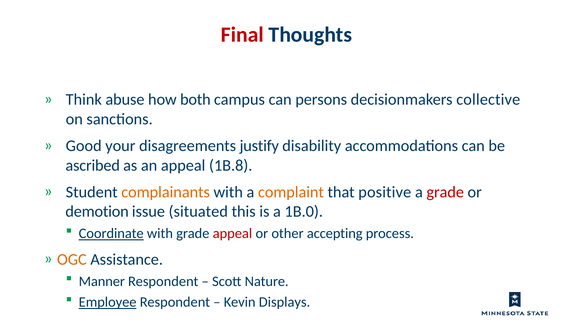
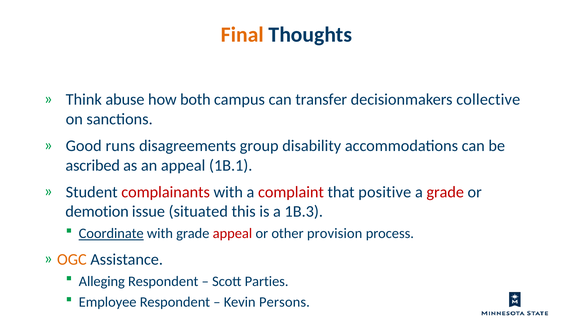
Final colour: red -> orange (242, 35)
persons: persons -> transfer (321, 100)
your: your -> runs (120, 146)
justify: justify -> group (259, 146)
1B.8: 1B.8 -> 1B.1 (231, 165)
complainants colour: orange -> red (166, 192)
complaint colour: orange -> red (291, 192)
1B.0: 1B.0 -> 1B.3 (304, 212)
accepting: accepting -> provision (335, 234)
Manner: Manner -> Alleging (102, 281)
Nature: Nature -> Parties (267, 281)
Employee underline: present -> none (108, 302)
Displays: Displays -> Persons (284, 302)
